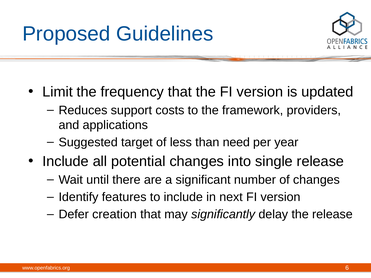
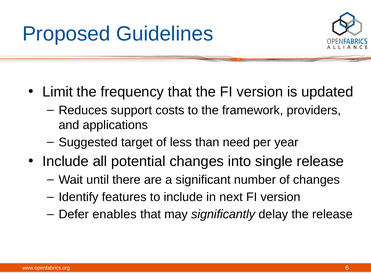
creation: creation -> enables (114, 215)
